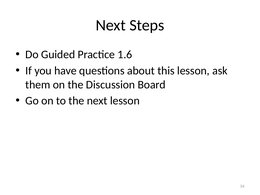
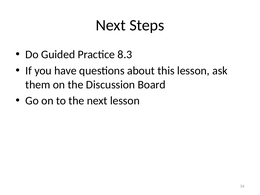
1.6: 1.6 -> 8.3 (125, 55)
